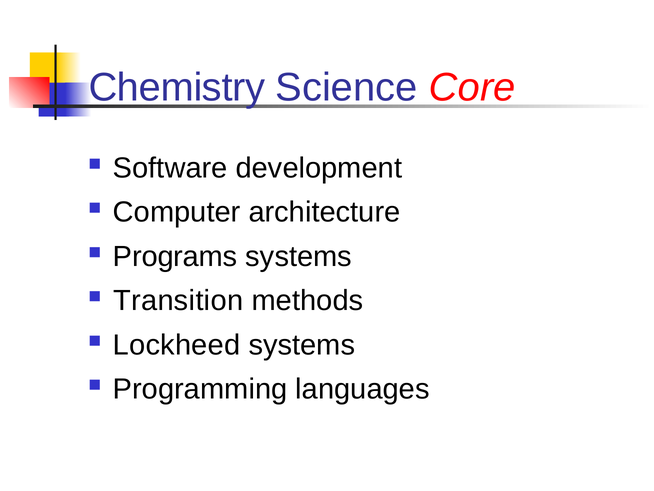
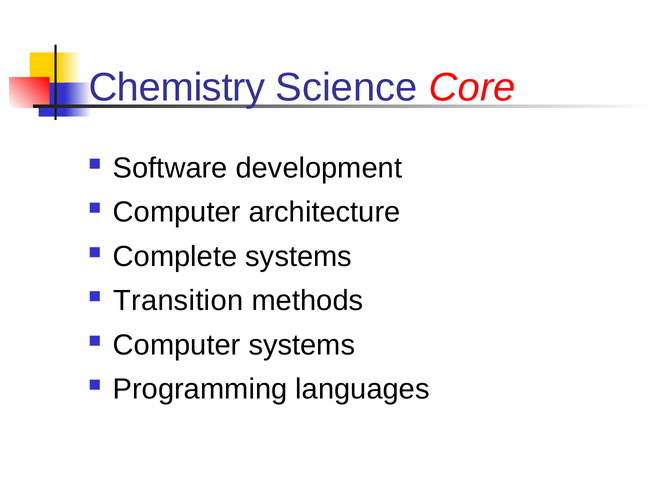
Programs: Programs -> Complete (175, 256)
Lockheed: Lockheed -> Computer (177, 345)
